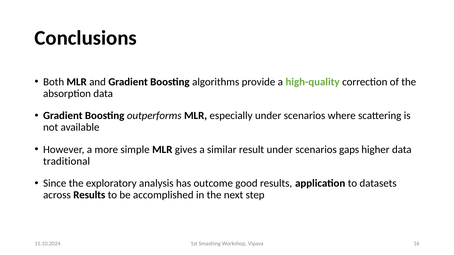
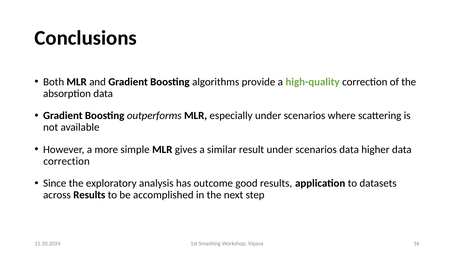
scenarios gaps: gaps -> data (349, 150)
traditional: traditional -> correction (67, 161)
